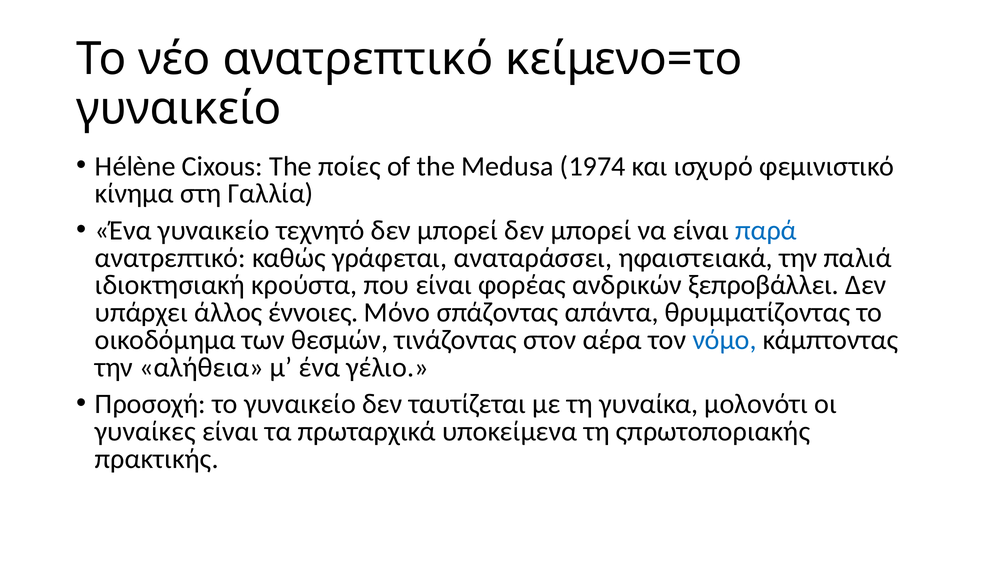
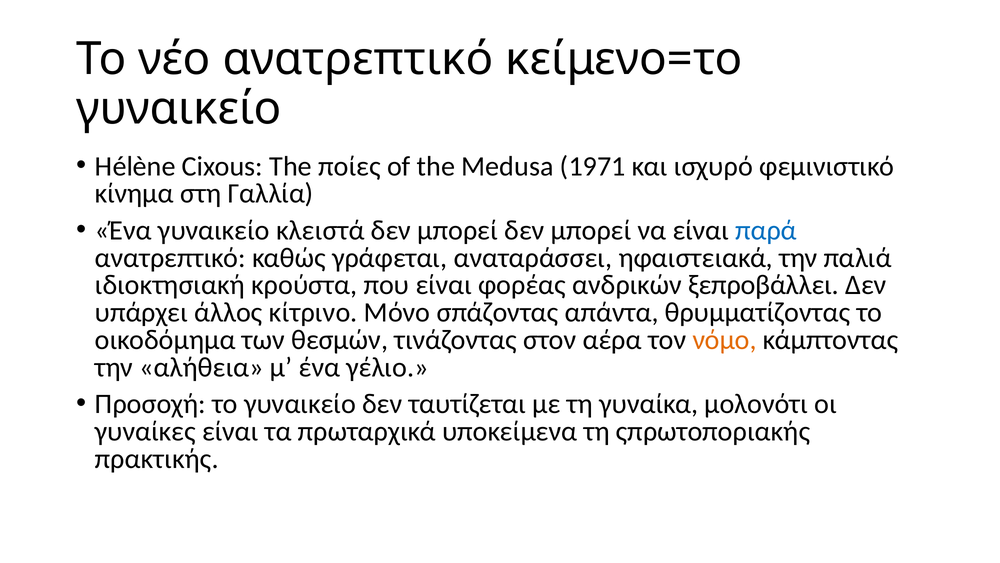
1974: 1974 -> 1971 (593, 166)
τεχνητό: τεχνητό -> κλειστά (320, 230)
έννοιες: έννοιες -> κίτρινο (313, 312)
νόμο colour: blue -> orange (725, 340)
